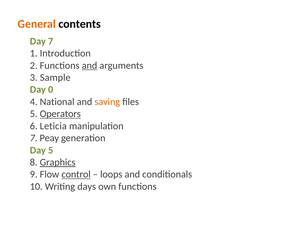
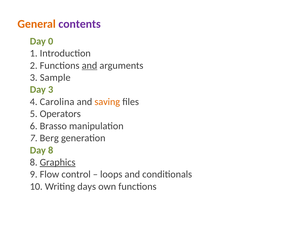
contents colour: black -> purple (80, 24)
Day 7: 7 -> 0 (51, 41)
Day 0: 0 -> 3 (51, 90)
National: National -> Carolina (57, 102)
Operators underline: present -> none (60, 114)
Leticia: Leticia -> Brasso (53, 126)
Peay: Peay -> Berg (49, 138)
Day 5: 5 -> 8 (51, 150)
control underline: present -> none (76, 175)
